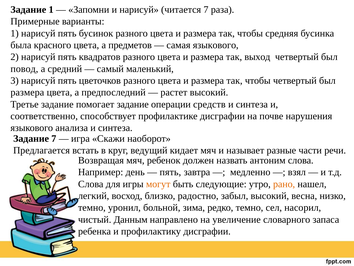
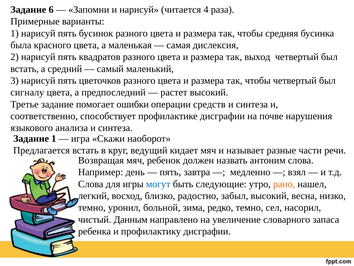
Задание 1: 1 -> 6 (51, 10)
читается 7: 7 -> 4 (206, 10)
предметов: предметов -> маленькая (130, 45)
самая языкового: языкового -> дислексия (216, 45)
повод: повод -> встать (24, 69)
размера: размера -> сигналу (27, 92)
помогает задание: задание -> ошибки (133, 104)
Задание 7: 7 -> 1 (54, 138)
могут colour: orange -> blue (158, 184)
